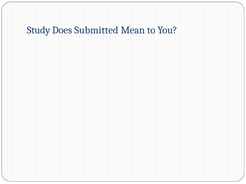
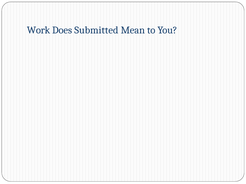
Study: Study -> Work (39, 30)
